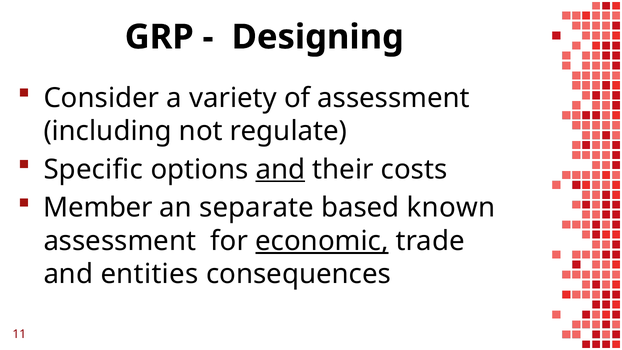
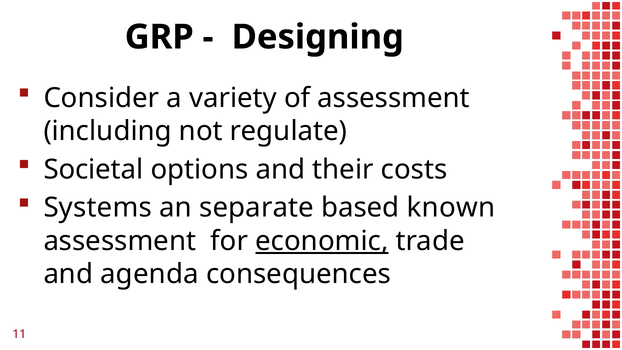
Specific: Specific -> Societal (93, 169)
and underline: present -> none (280, 169)
Member: Member -> Systems (98, 208)
entities: entities -> agenda (150, 274)
